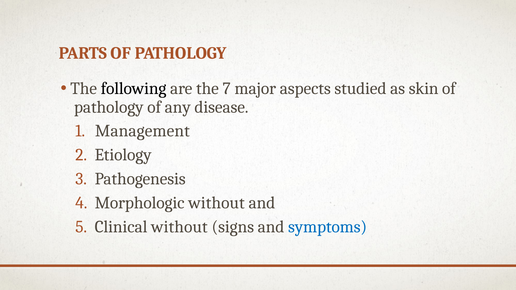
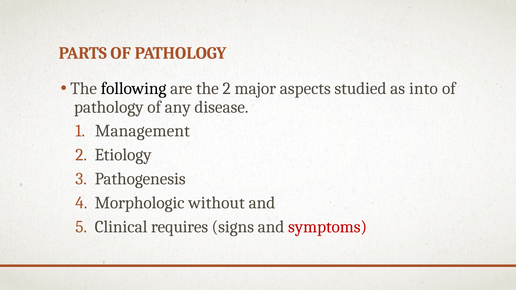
the 7: 7 -> 2 (227, 89)
skin: skin -> into (423, 89)
Clinical without: without -> requires (180, 227)
symptoms colour: blue -> red (328, 227)
